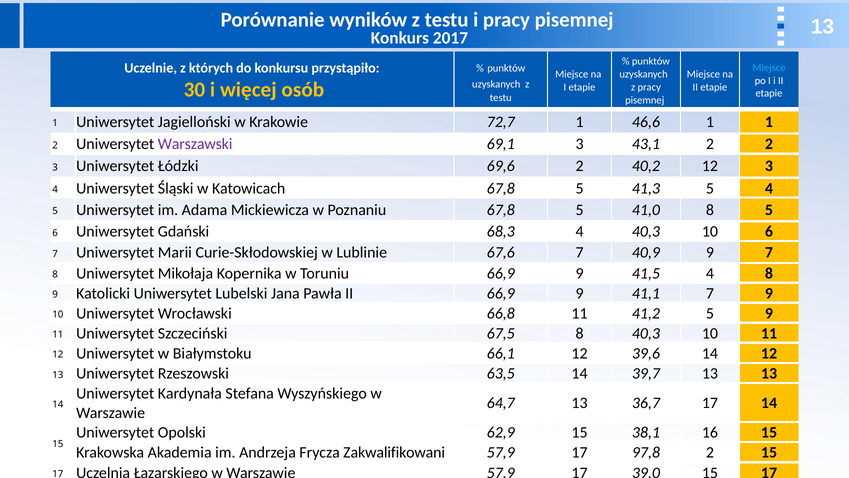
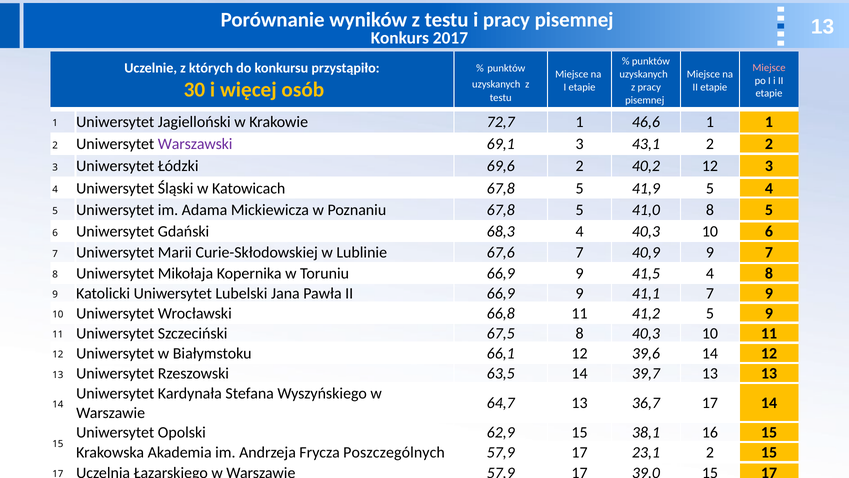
Miejsce colour: light blue -> pink (769, 68)
41,3: 41,3 -> 41,9 (646, 188)
Zakwalifikowani: Zakwalifikowani -> Poszczególnych (394, 452)
97,8: 97,8 -> 23,1 (646, 452)
